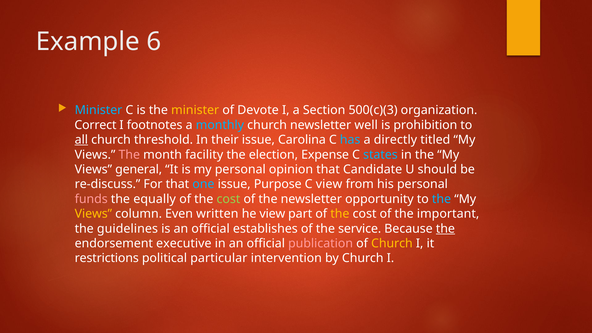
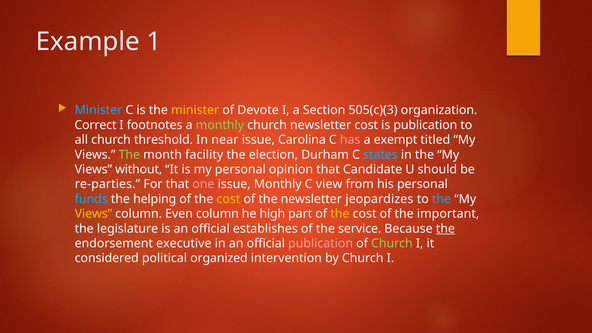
6: 6 -> 1 (154, 42)
500(c)(3: 500(c)(3 -> 505(c)(3 (373, 110)
monthly colour: light blue -> light green (220, 125)
newsletter well: well -> cost (366, 125)
is prohibition: prohibition -> publication (425, 125)
all underline: present -> none (81, 140)
their: their -> near (225, 140)
has colour: light blue -> pink (350, 140)
directly: directly -> exempt (396, 140)
The colour: pink -> light green (129, 155)
Expense: Expense -> Durham (325, 155)
general: general -> without (139, 169)
re-discuss: re-discuss -> re-parties (107, 184)
one colour: light blue -> pink (203, 184)
issue Purpose: Purpose -> Monthly (278, 184)
funds colour: pink -> light blue (91, 199)
equally: equally -> helping (155, 199)
cost colour: light green -> yellow (228, 199)
opportunity: opportunity -> jeopardizes (379, 199)
Even written: written -> column (217, 214)
he view: view -> high (272, 214)
guidelines: guidelines -> legislature (128, 229)
Church colour: yellow -> light green (392, 243)
restrictions: restrictions -> considered (107, 258)
particular: particular -> organized (219, 258)
